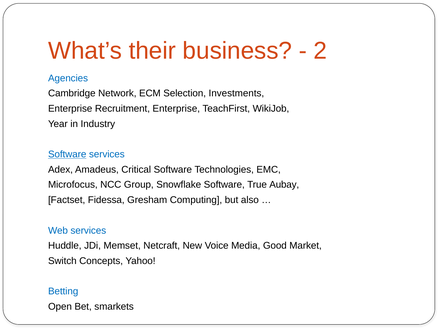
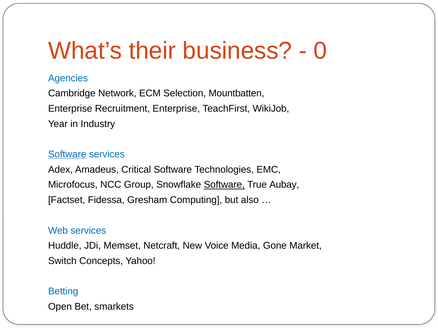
2: 2 -> 0 (320, 51)
Investments: Investments -> Mountbatten (236, 93)
Software underline: none -> present (224, 184)
Good: Good -> Gone (275, 245)
